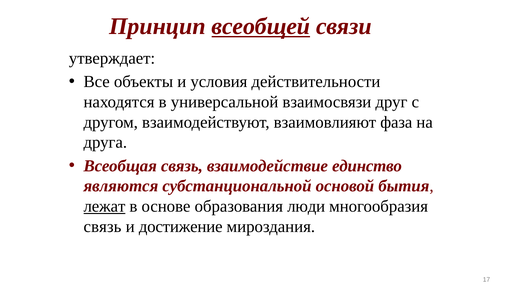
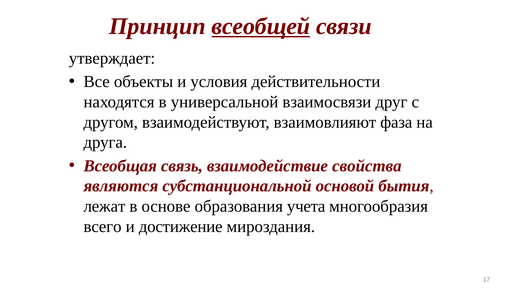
единство: единство -> свойства (367, 166)
лежат underline: present -> none (104, 206)
люди: люди -> учета (306, 206)
связь: связь -> всего (103, 226)
